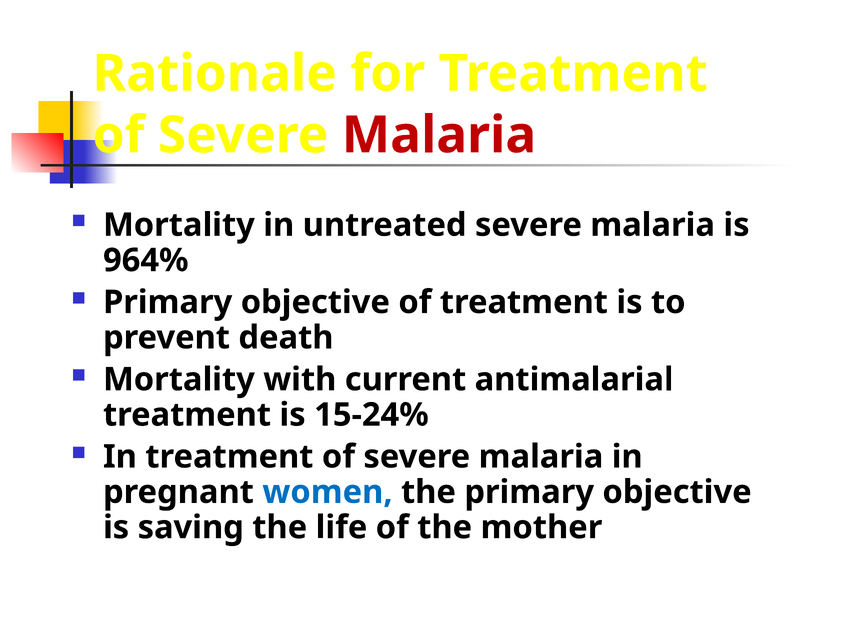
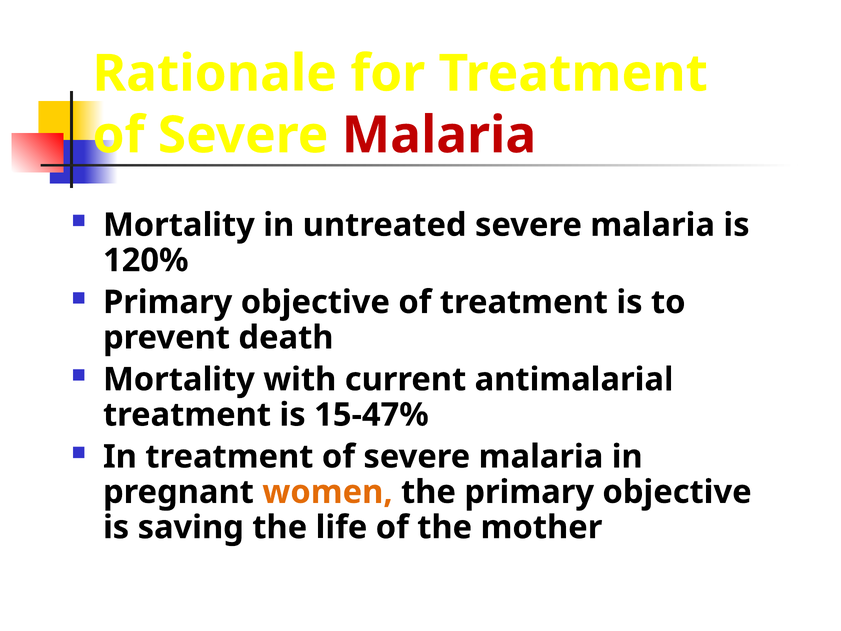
964%: 964% -> 120% (146, 260)
15-24%: 15-24% -> 15-47% (371, 415)
women colour: blue -> orange (327, 492)
